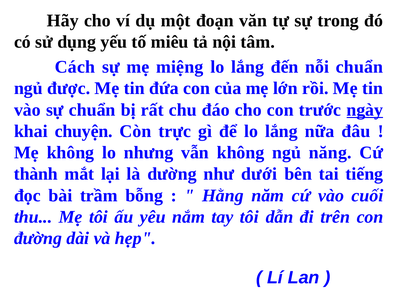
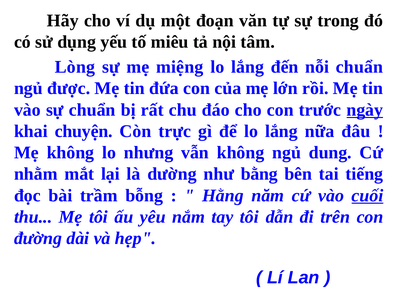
Cách: Cách -> Lòng (75, 67)
năng: năng -> dung (330, 153)
thành: thành -> nhằm (36, 174)
dưới: dưới -> bằng (259, 174)
cuối underline: none -> present (367, 195)
